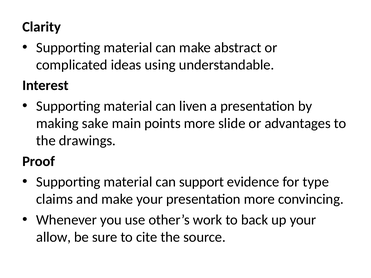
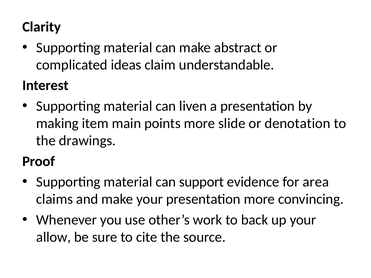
using: using -> claim (160, 65)
sake: sake -> item (95, 123)
advantages: advantages -> denotation (298, 123)
type: type -> area (316, 182)
